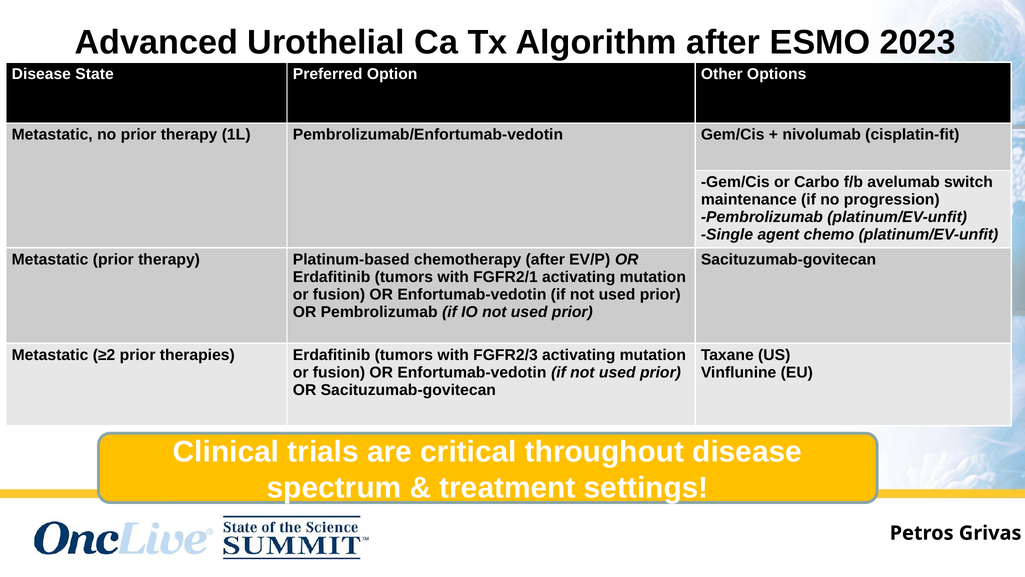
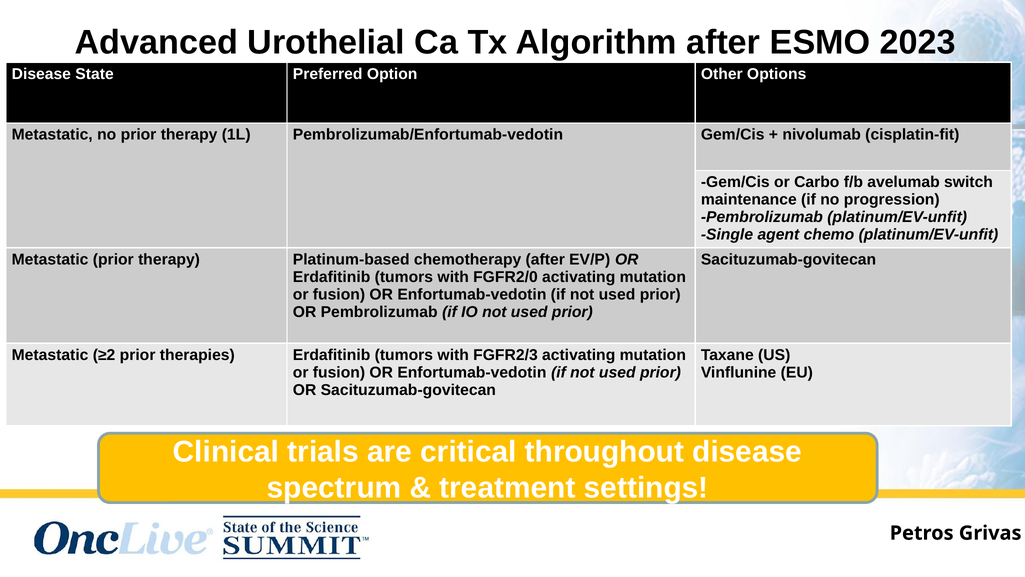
FGFR2/1: FGFR2/1 -> FGFR2/0 (505, 277)
